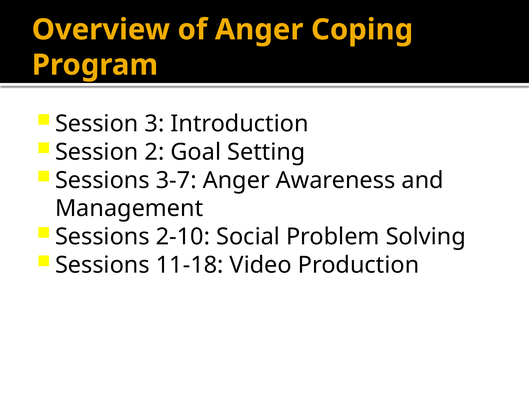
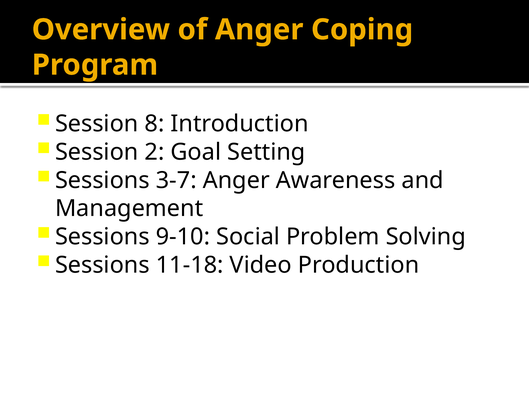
3: 3 -> 8 (154, 124)
2-10: 2-10 -> 9-10 (183, 237)
